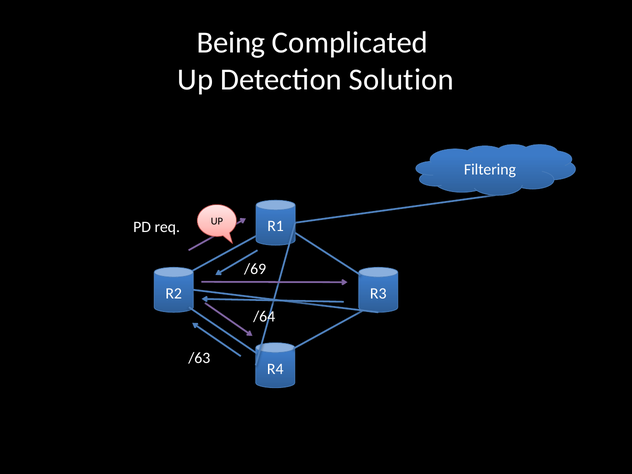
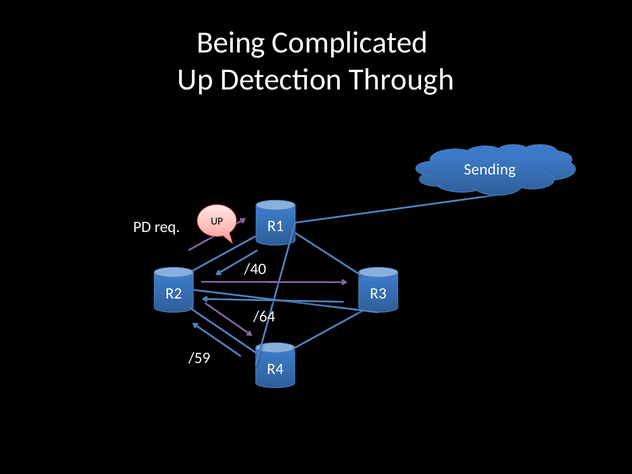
Solution: Solution -> Through (402, 80)
Filtering: Filtering -> Sending (490, 170)
/69: /69 -> /40 (255, 269)
/63: /63 -> /59 (199, 358)
